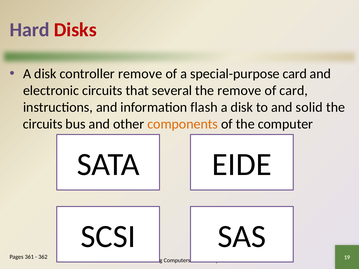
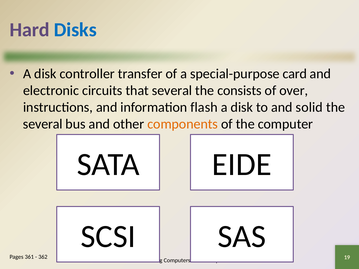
Disks colour: red -> blue (75, 30)
controller remove: remove -> transfer (140, 74)
the remove: remove -> consists (239, 91)
of card: card -> over (294, 91)
circuits: circuits -> several (43, 124)
